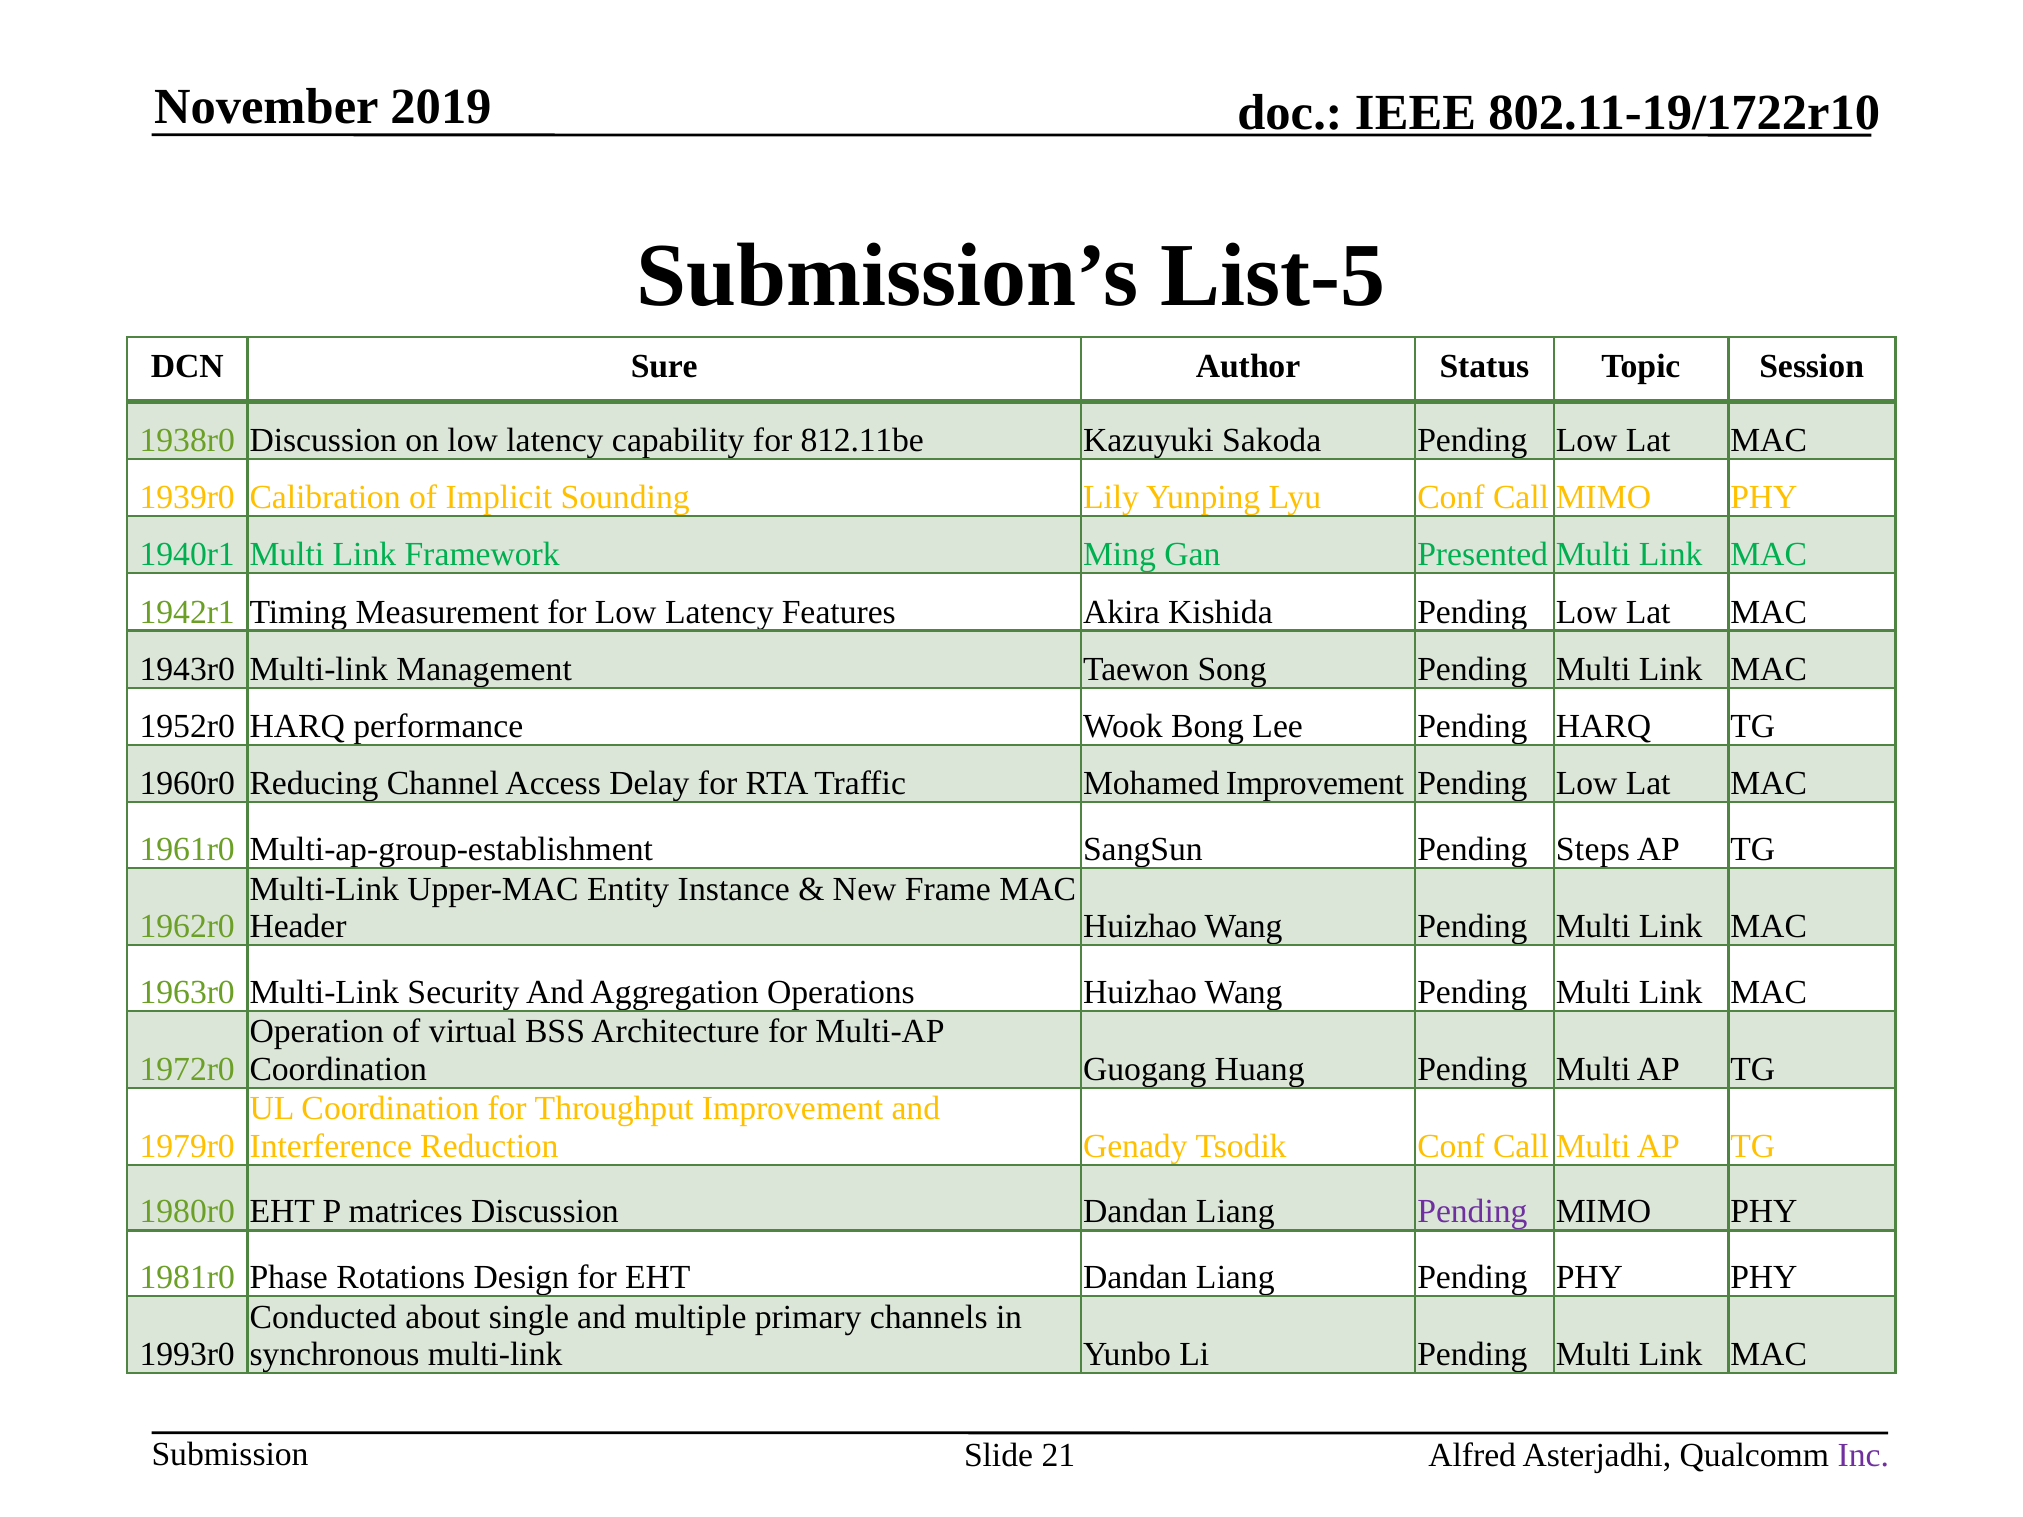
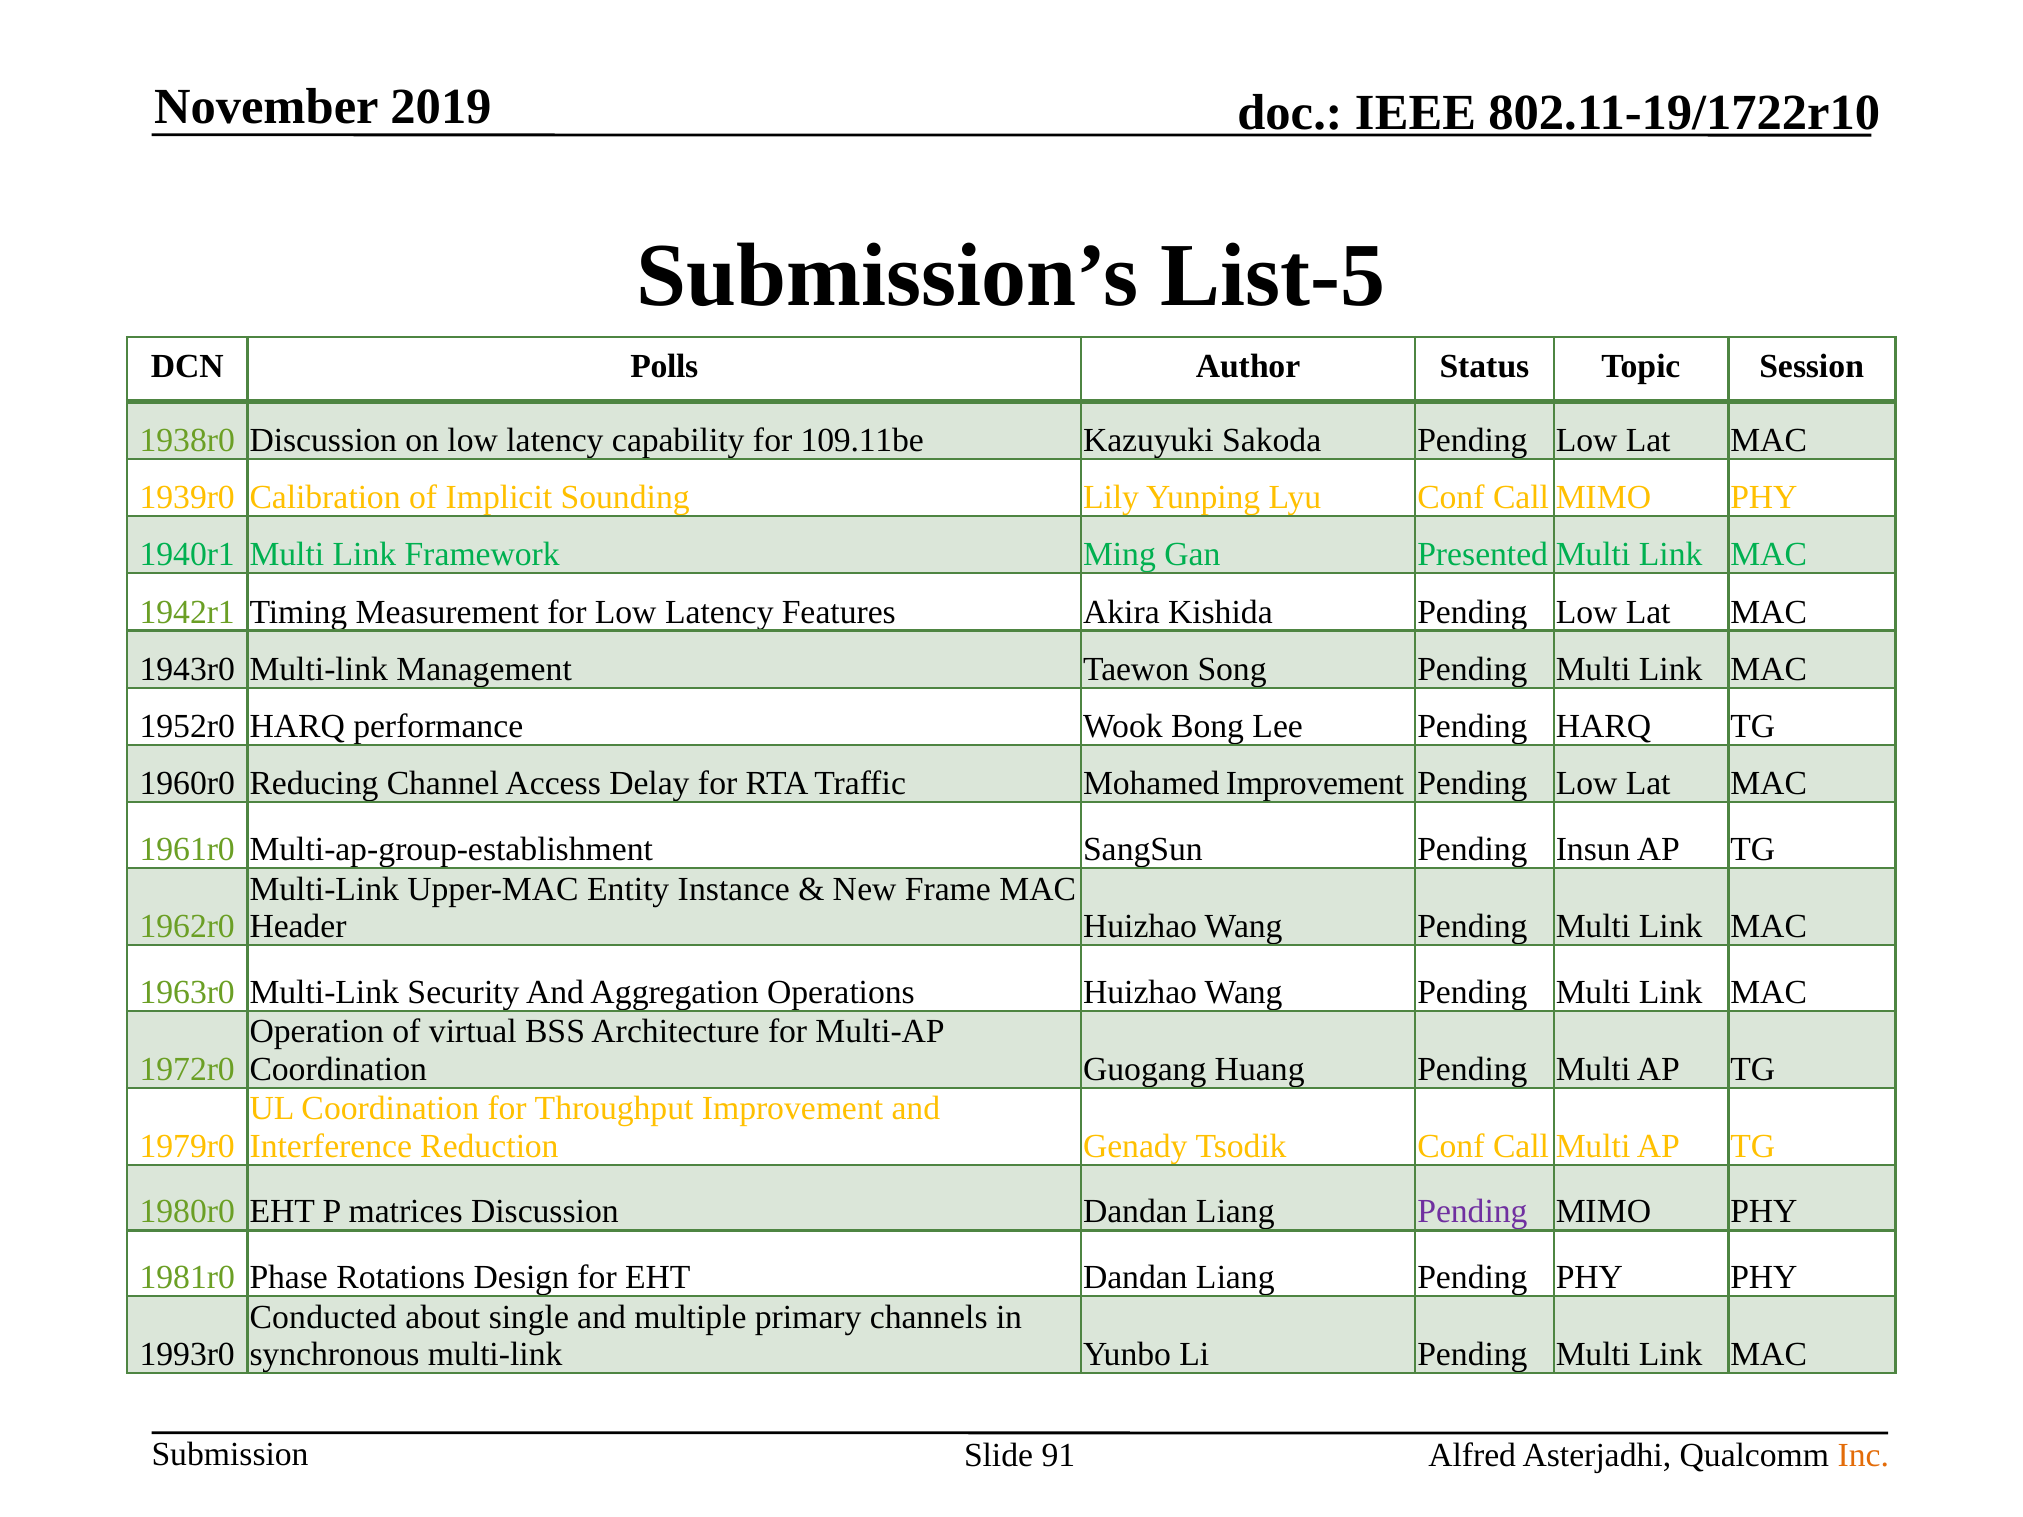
Sure: Sure -> Polls (664, 366)
812.11be: 812.11be -> 109.11be (862, 440)
Steps: Steps -> Insun (1593, 850)
21: 21 -> 91 (1058, 1455)
Inc colour: purple -> orange (1863, 1455)
